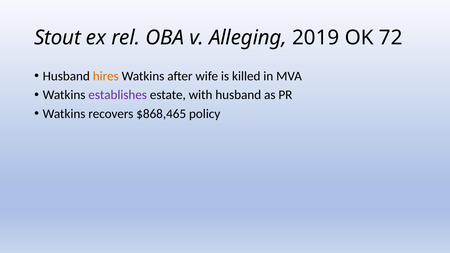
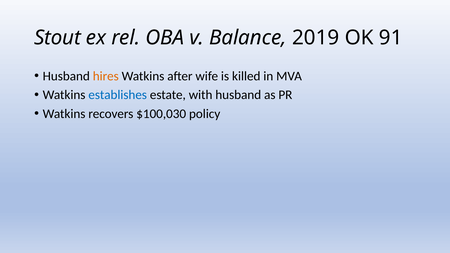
Alleging: Alleging -> Balance (248, 38)
72: 72 -> 91 (391, 38)
establishes colour: purple -> blue (118, 95)
$868,465: $868,465 -> $100,030 (161, 114)
